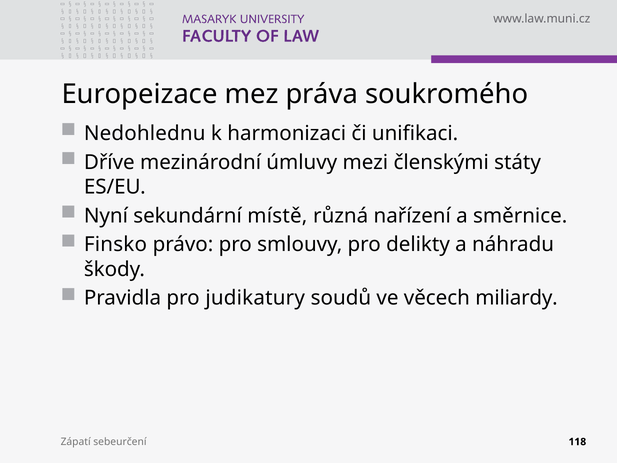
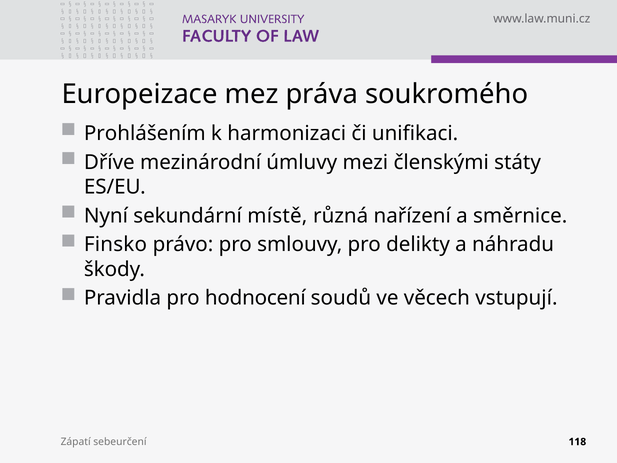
Nedohlednu: Nedohlednu -> Prohlášením (145, 133)
judikatury: judikatury -> hodnocení (255, 298)
miliardy: miliardy -> vstupují (516, 298)
